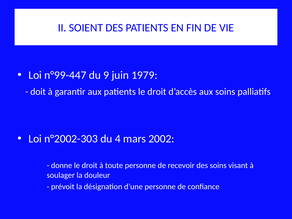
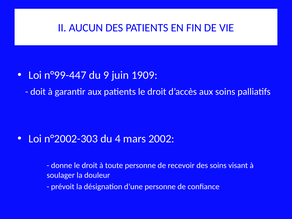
SOIENT: SOIENT -> AUCUN (86, 28)
1979: 1979 -> 1909 (144, 75)
